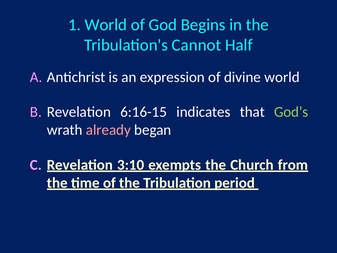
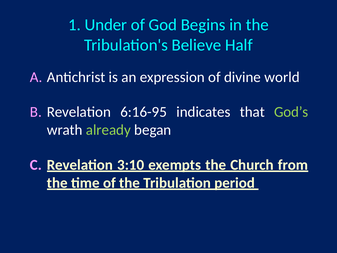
1 World: World -> Under (106, 25)
Cannot: Cannot -> Believe (197, 45)
6:16-15: 6:16-15 -> 6:16-95 (144, 112)
already colour: pink -> light green (108, 130)
